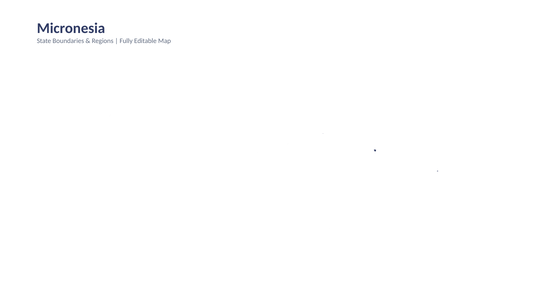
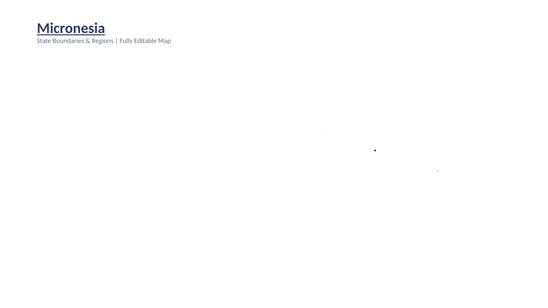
Micronesia underline: none -> present (71, 28)
